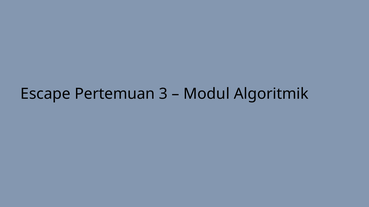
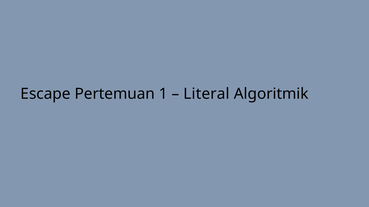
3: 3 -> 1 (163, 94)
Modul: Modul -> Literal (207, 94)
